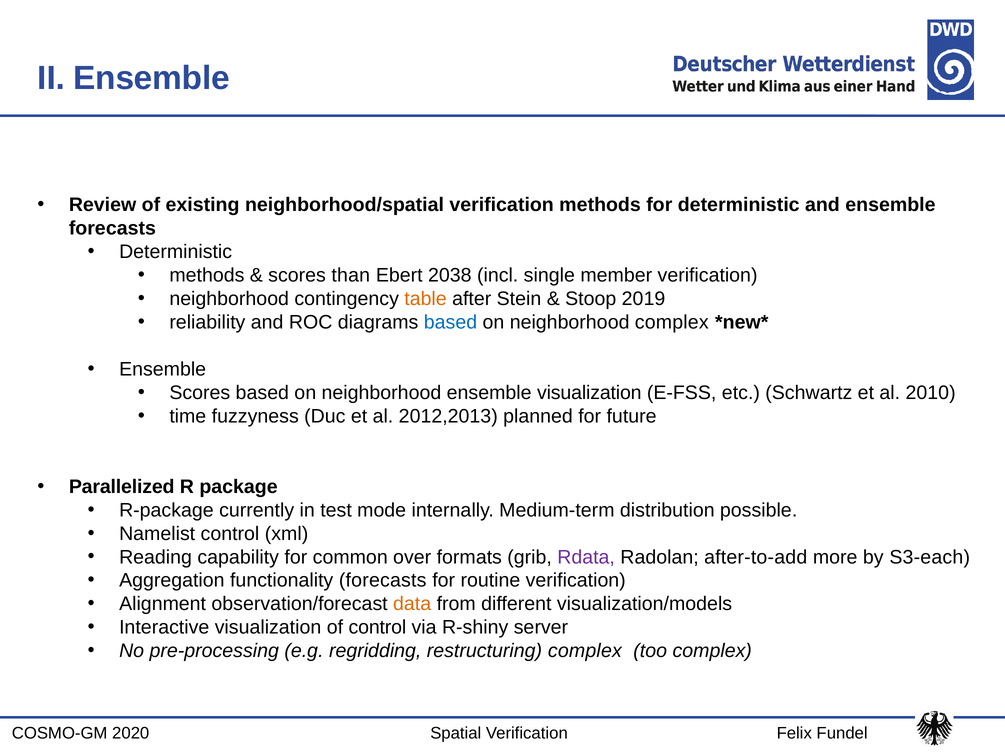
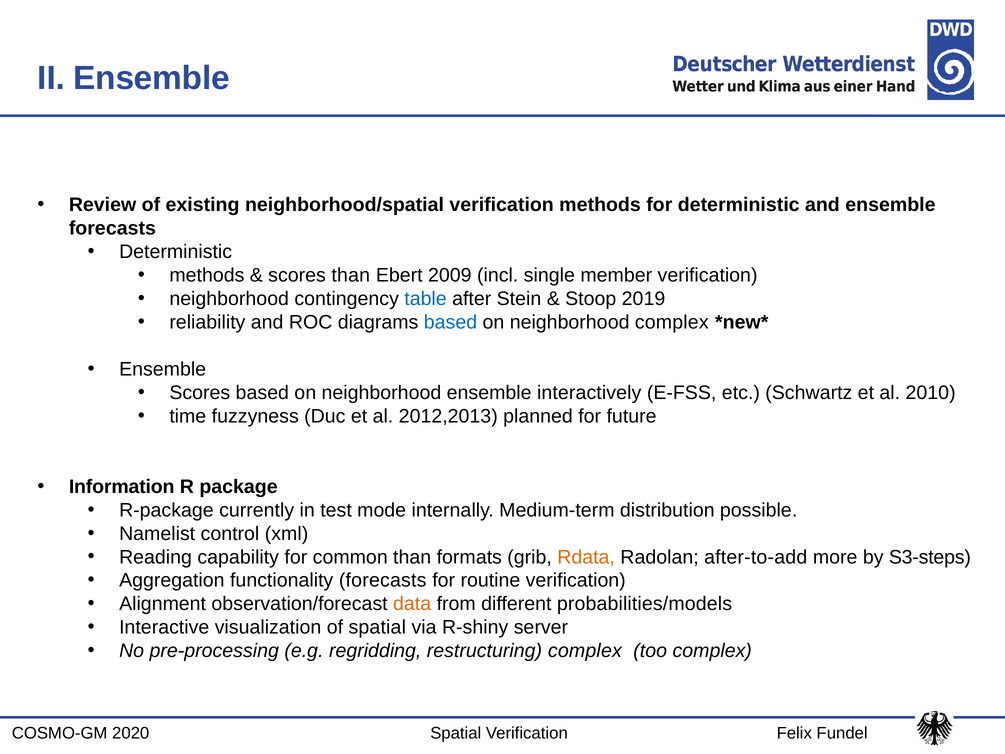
2038: 2038 -> 2009 (450, 275)
table colour: orange -> blue (426, 299)
ensemble visualization: visualization -> interactively (589, 393)
Parallelized: Parallelized -> Information (122, 486)
common over: over -> than (412, 557)
Rdata colour: purple -> orange (586, 557)
S3-each: S3-each -> S3-steps (930, 557)
visualization/models: visualization/models -> probabilities/models (644, 604)
of control: control -> spatial (377, 627)
